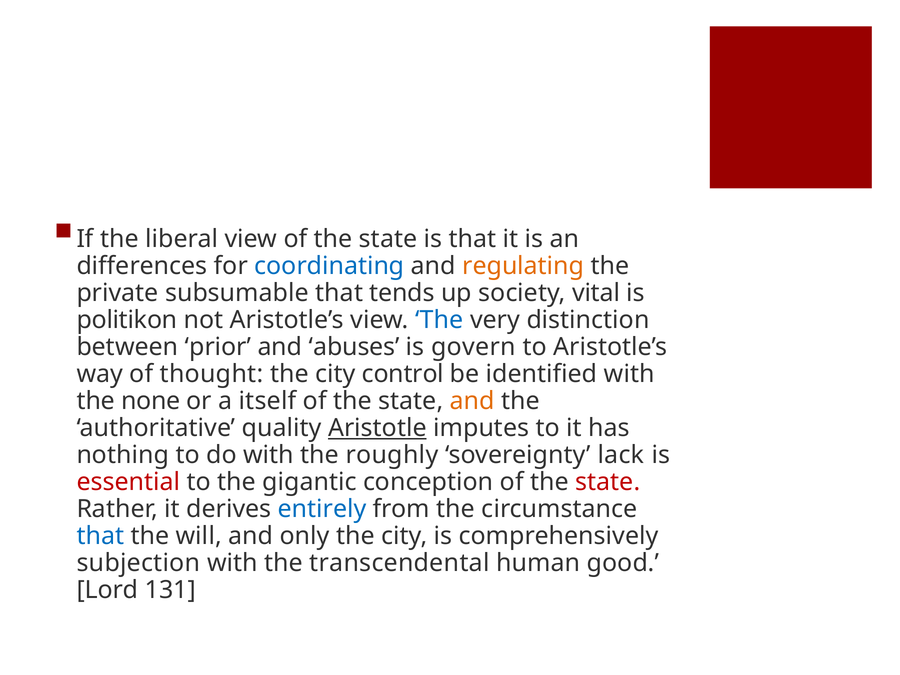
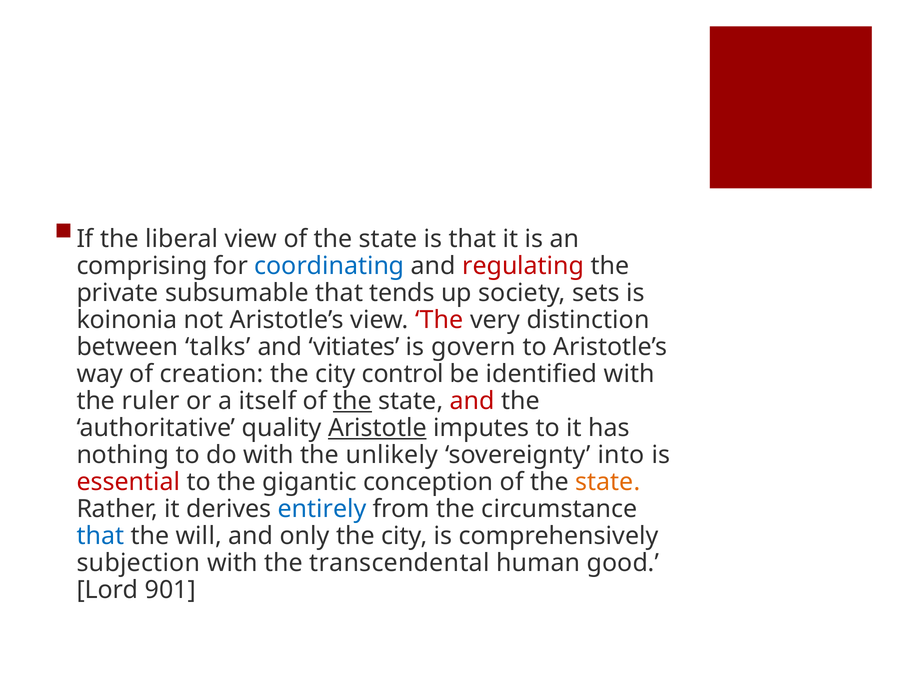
differences: differences -> comprising (142, 266)
regulating colour: orange -> red (523, 266)
vital: vital -> sets (596, 293)
politikon: politikon -> koinonia (127, 320)
The colour: blue -> red (439, 320)
prior: prior -> talks (218, 347)
abuses: abuses -> vitiates (354, 347)
thought: thought -> creation (212, 374)
none: none -> ruler (151, 401)
the underline: none -> present (353, 401)
and colour: orange -> red (472, 401)
roughly: roughly -> unlikely (392, 455)
lack: lack -> into (621, 455)
state colour: red -> orange (608, 482)
131: 131 -> 901 (170, 590)
